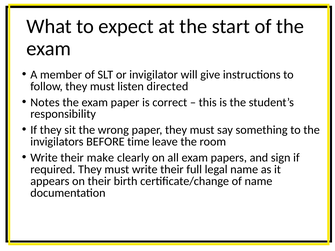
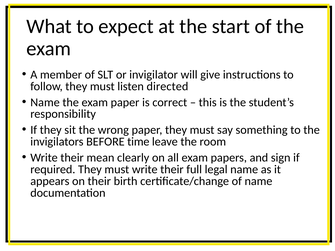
Notes: Notes -> Name (45, 102)
make: make -> mean (100, 158)
